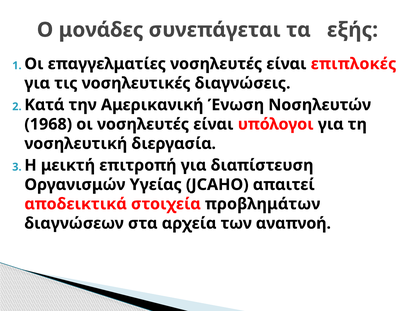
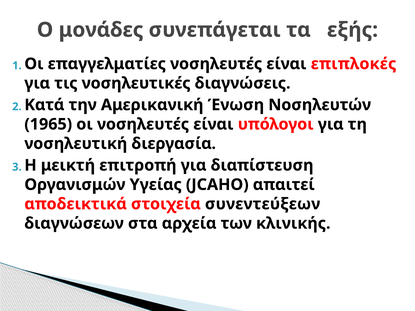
1968: 1968 -> 1965 (48, 124)
προβλημάτων: προβλημάτων -> συνεντεύξεων (263, 204)
αναπνοή: αναπνοή -> κλινικής (293, 224)
